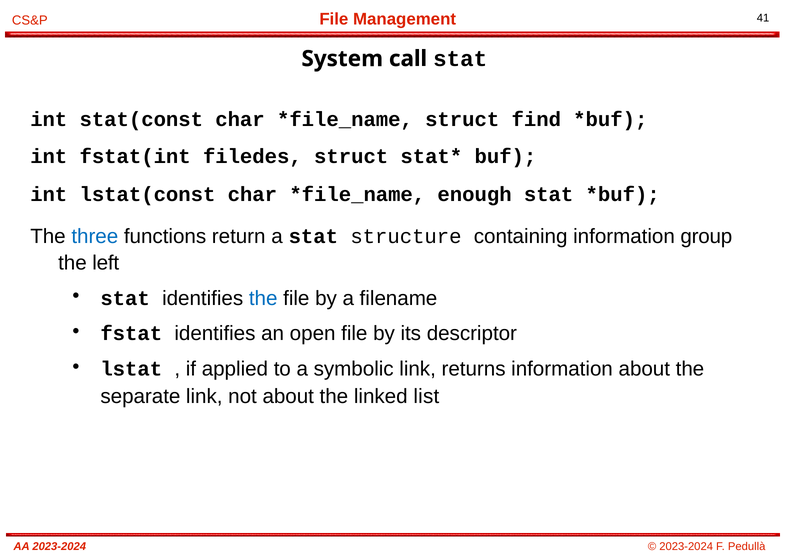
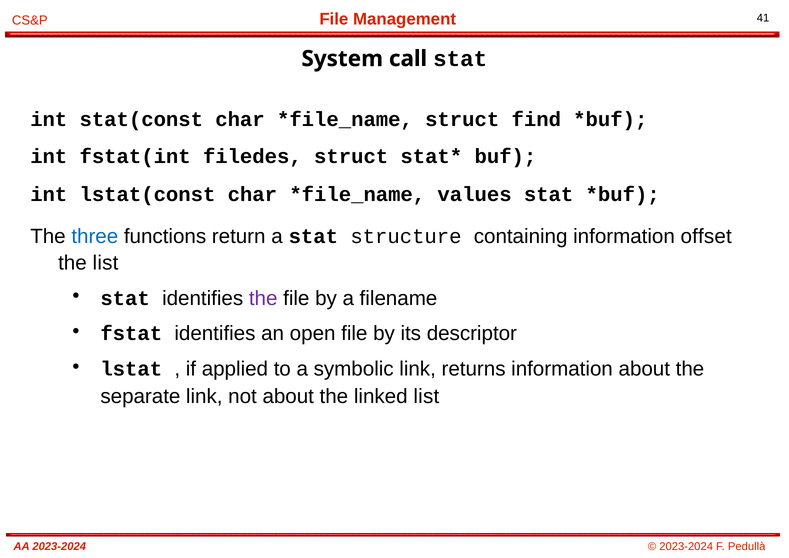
enough: enough -> values (475, 194)
group: group -> offset (706, 236)
the left: left -> list (106, 263)
the colour: blue -> purple (263, 298)
